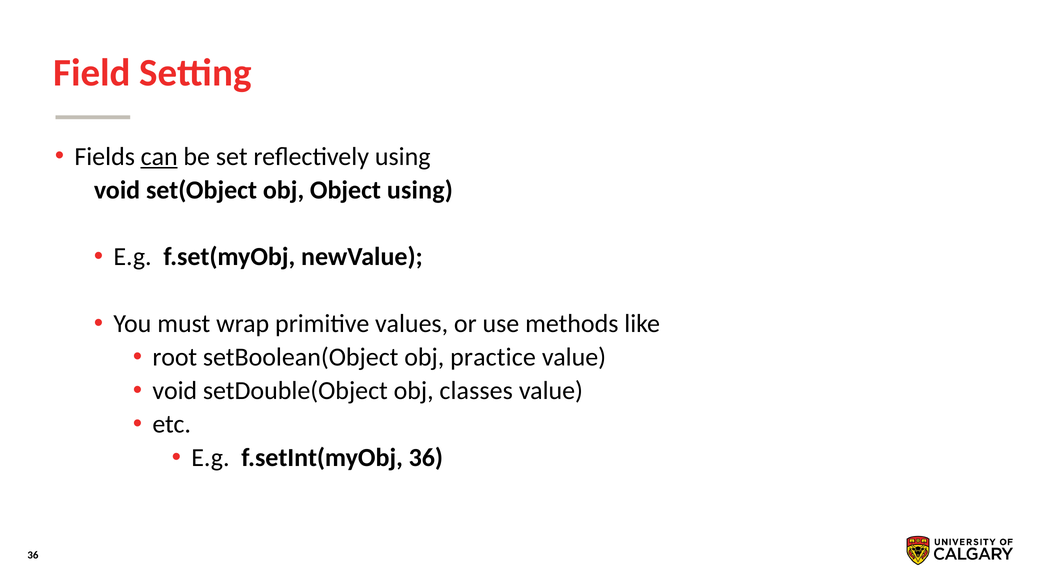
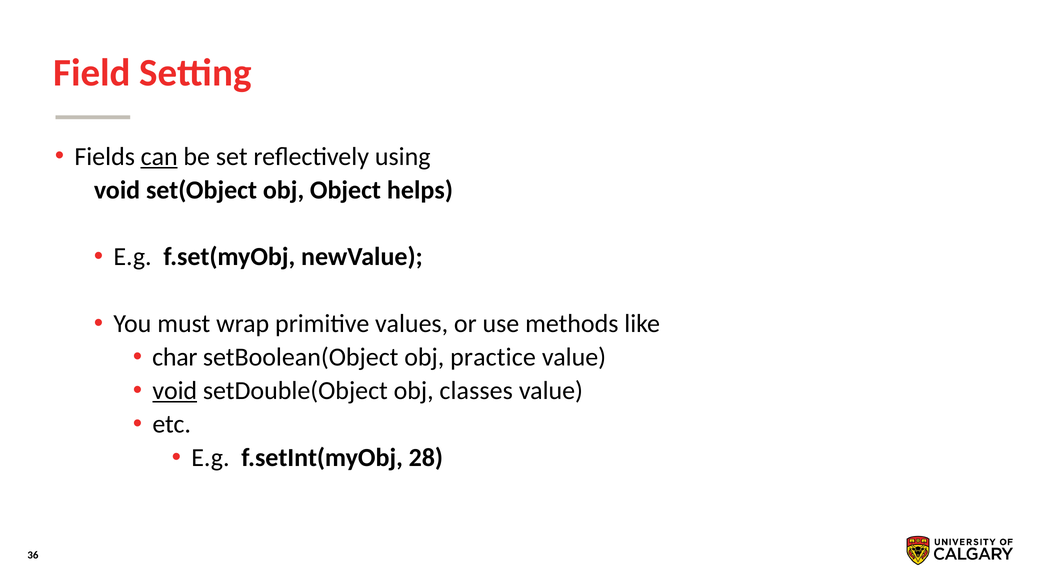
Object using: using -> helps (420, 190)
root: root -> char (175, 357)
void underline: none -> present (175, 390)
f.setInt(myObj 36: 36 -> 28 (426, 457)
